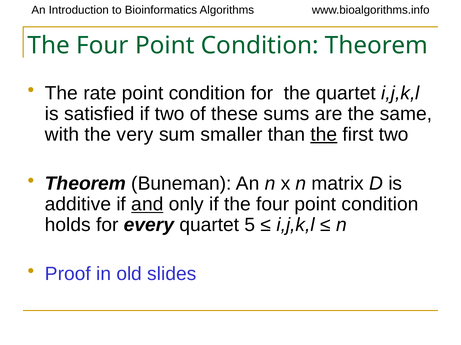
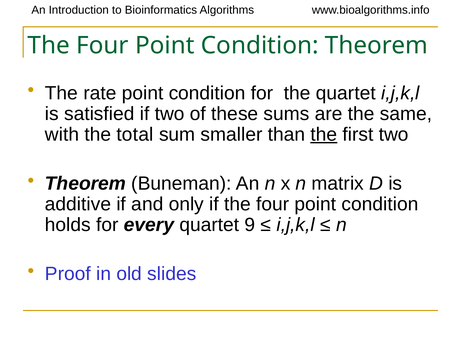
very: very -> total (135, 135)
and underline: present -> none (147, 205)
5: 5 -> 9 (250, 225)
